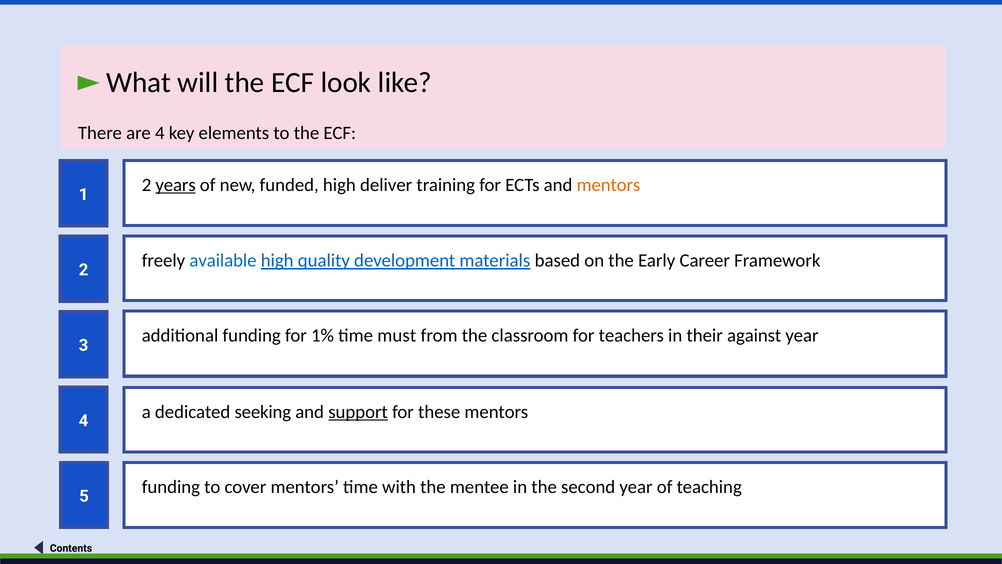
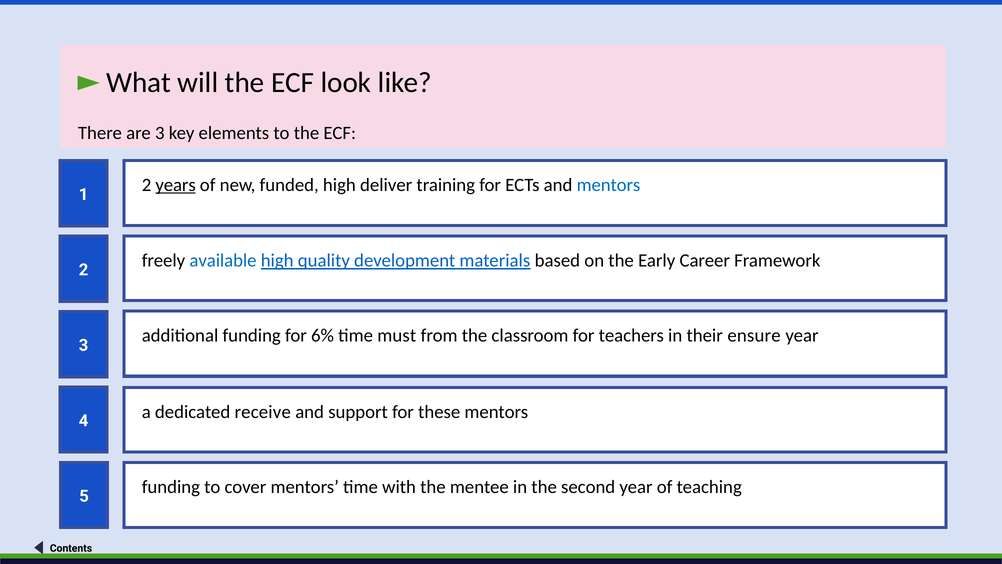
are 4: 4 -> 3 (160, 133)
mentors colour: orange -> blue (608, 185)
1%: 1% -> 6% (323, 335)
against: against -> ensure (754, 335)
seeking: seeking -> receive (263, 412)
support underline: present -> none (358, 412)
